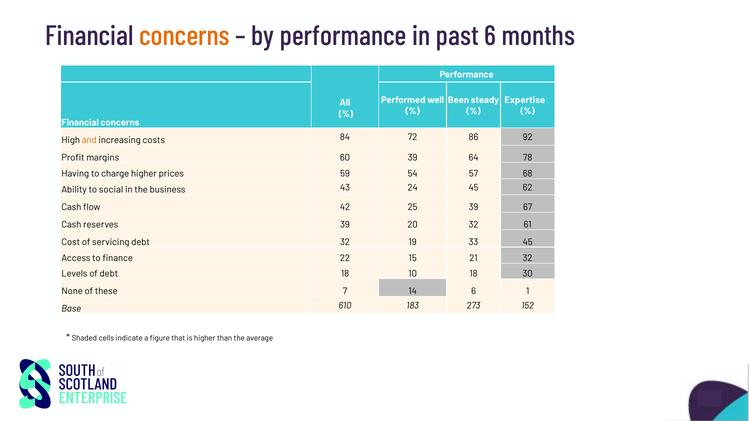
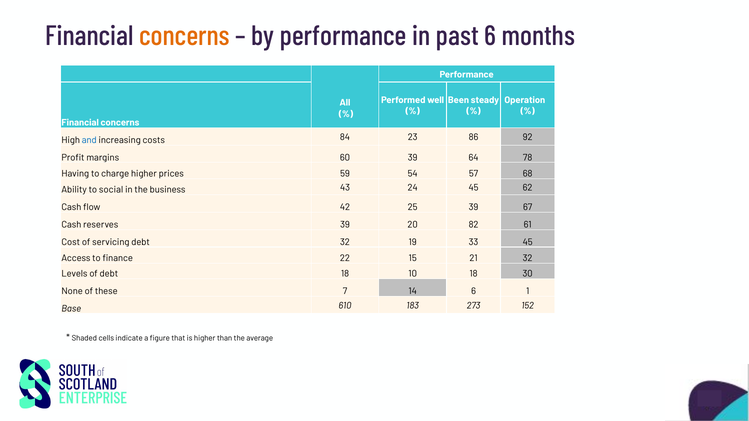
Expertise: Expertise -> Operation (525, 100)
and colour: orange -> blue (89, 140)
72: 72 -> 23 (413, 137)
20 32: 32 -> 82 (474, 225)
